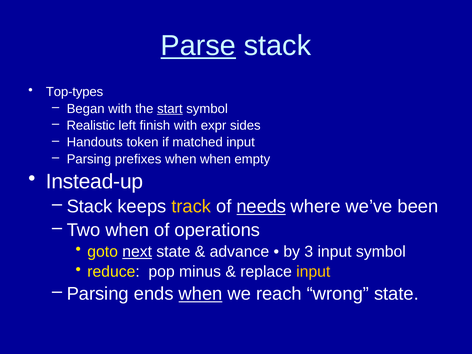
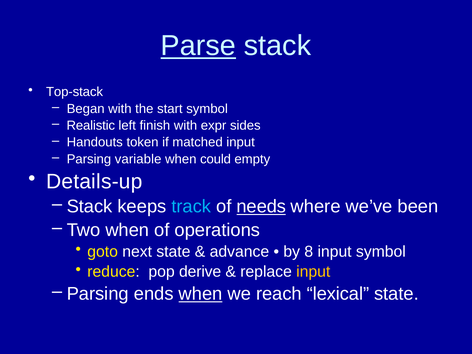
Top-types: Top-types -> Top-stack (75, 92)
start underline: present -> none (170, 109)
prefixes: prefixes -> variable (138, 159)
when when: when -> could (216, 159)
Instead-up: Instead-up -> Details-up (94, 182)
track colour: yellow -> light blue (191, 207)
next underline: present -> none (137, 252)
3: 3 -> 8 (309, 252)
minus: minus -> derive (200, 272)
wrong: wrong -> lexical (338, 294)
